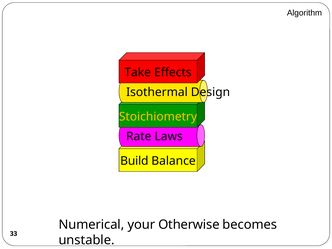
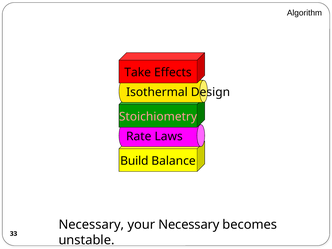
Stoichiometry colour: yellow -> pink (158, 117)
Numerical: Numerical -> Necessary (91, 225)
your Otherwise: Otherwise -> Necessary (189, 225)
